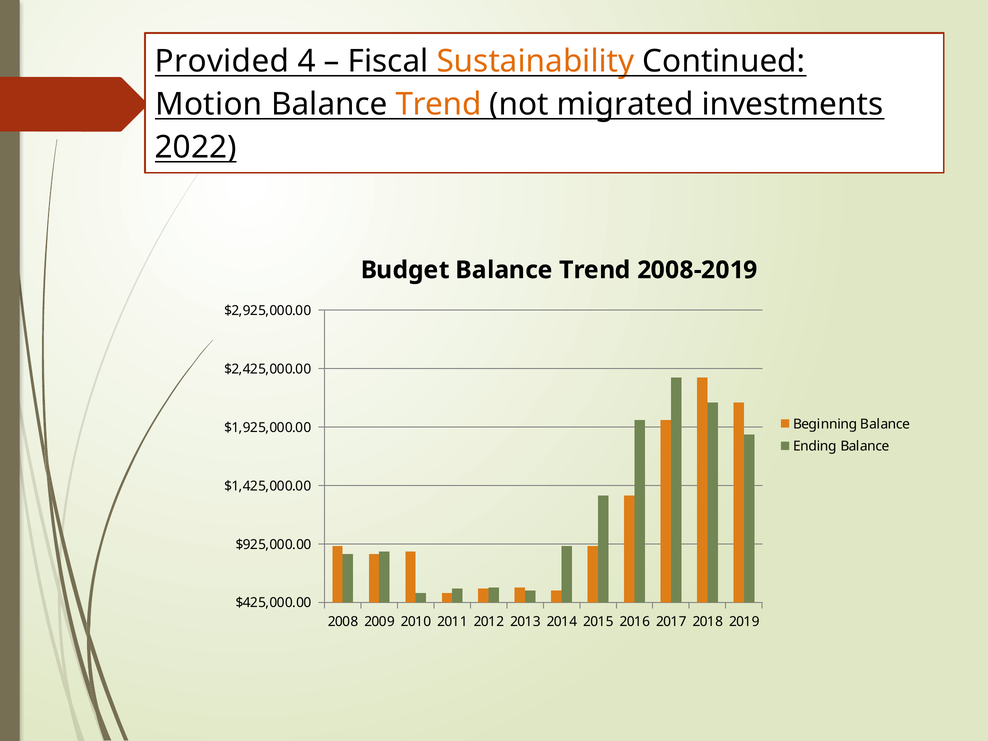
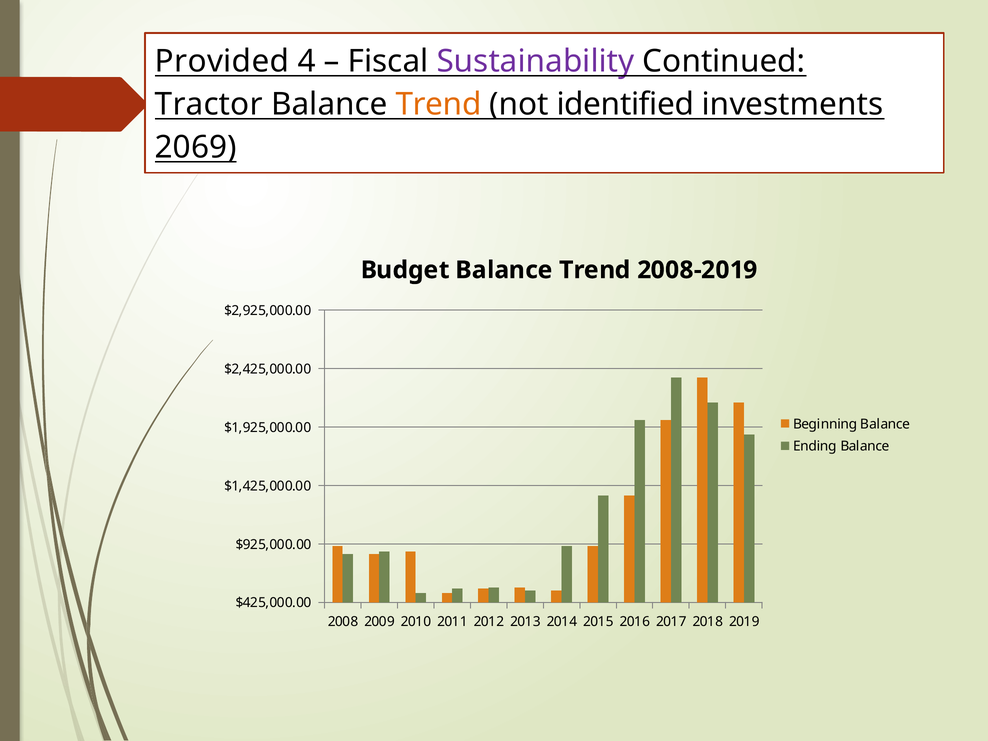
Sustainability colour: orange -> purple (535, 61)
Motion: Motion -> Tractor (209, 104)
migrated: migrated -> identified (625, 104)
2022: 2022 -> 2069 (196, 147)
